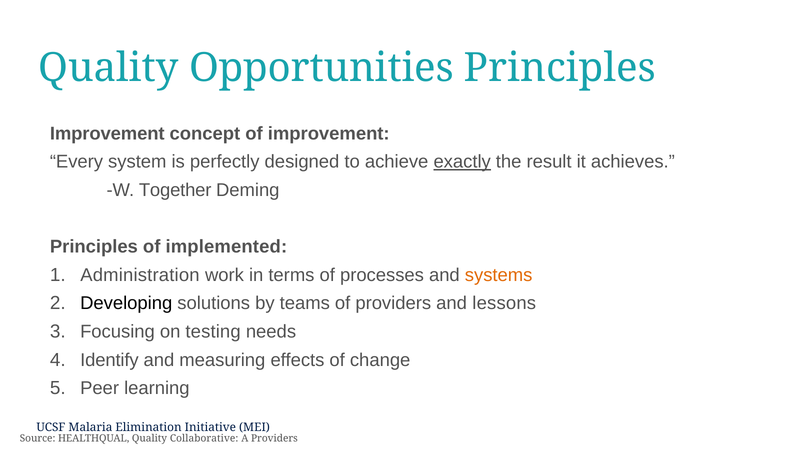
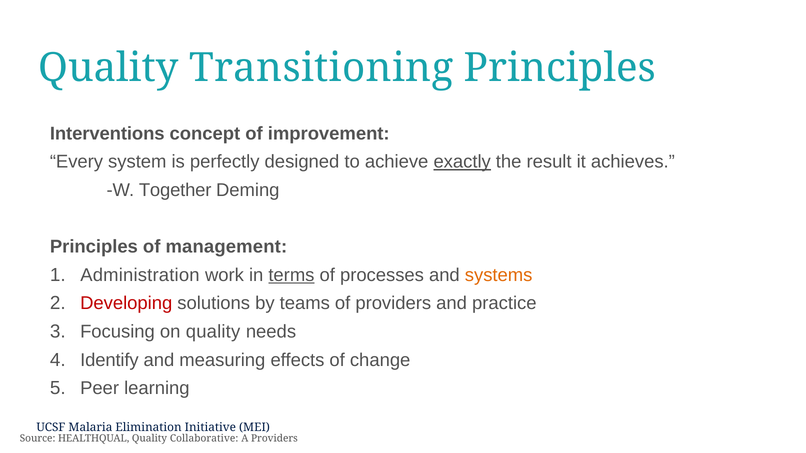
Opportunities: Opportunities -> Transitioning (321, 68)
Improvement: Improvement -> Interventions (107, 134)
implemented: implemented -> management (226, 247)
terms underline: none -> present (291, 275)
Developing colour: black -> red (126, 304)
lessons: lessons -> practice (504, 304)
on testing: testing -> quality (213, 332)
